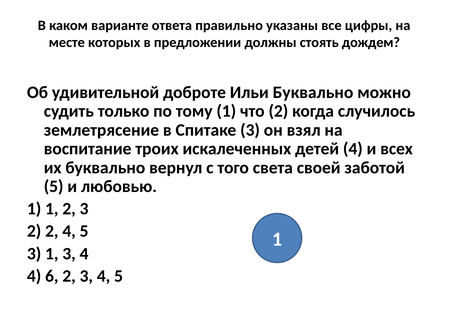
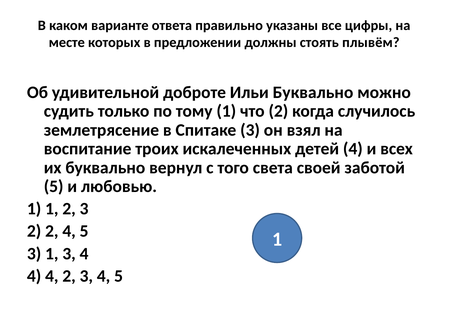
дождем: дождем -> плывём (371, 43)
6: 6 -> 4 (52, 277)
